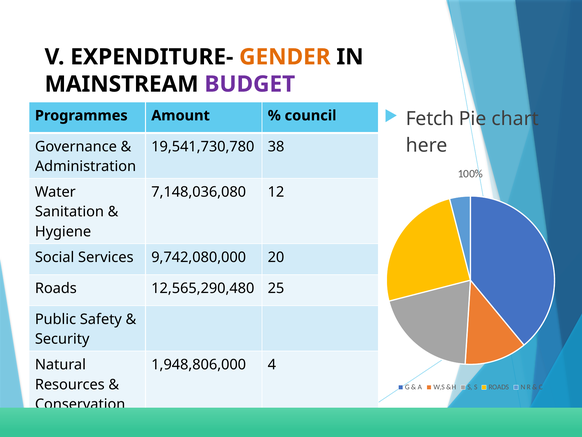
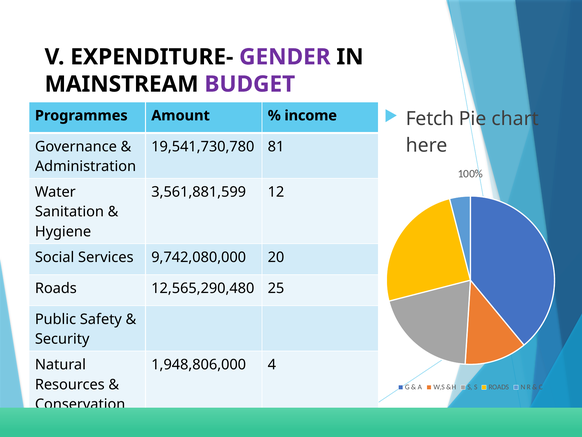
GENDER colour: orange -> purple (285, 57)
council: council -> income (311, 115)
38: 38 -> 81 (276, 146)
7,148,036,080: 7,148,036,080 -> 3,561,881,599 (199, 192)
